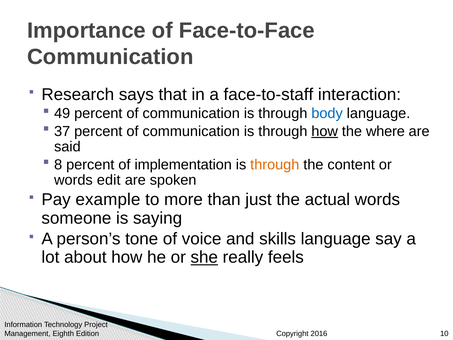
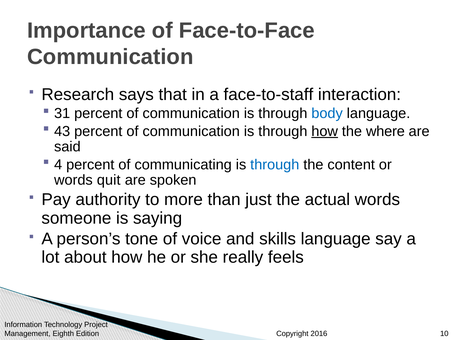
49: 49 -> 31 (62, 113)
37: 37 -> 43 (62, 131)
8: 8 -> 4 (58, 164)
implementation: implementation -> communicating (183, 164)
through colour: orange -> blue (275, 164)
edit: edit -> quit (109, 180)
example: example -> authority (108, 200)
she underline: present -> none (204, 257)
